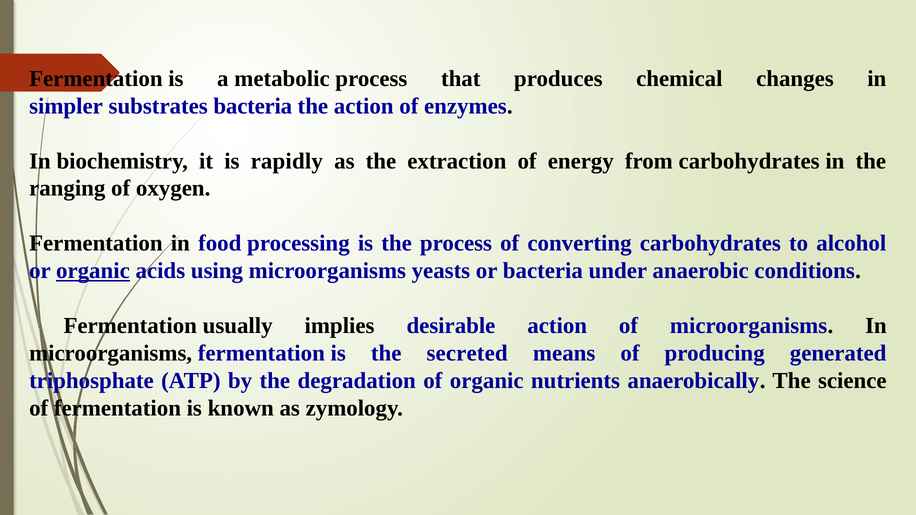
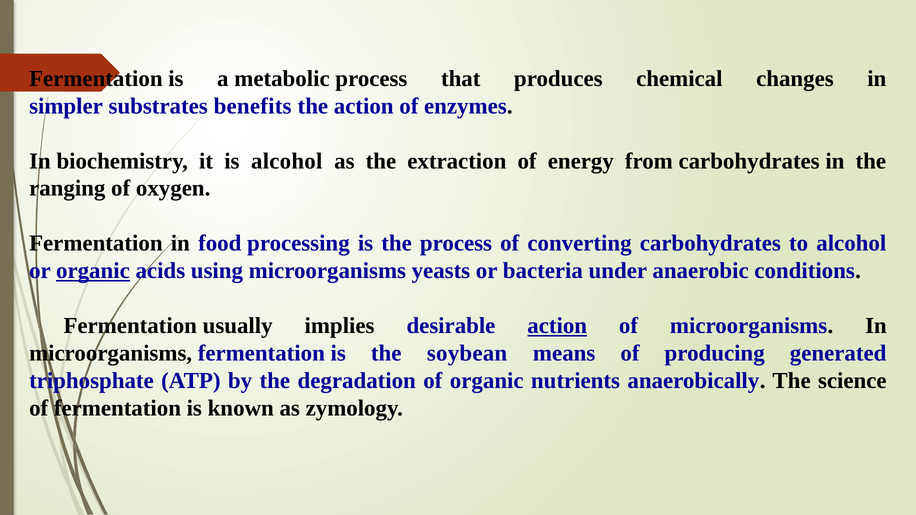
substrates bacteria: bacteria -> benefits (253, 106)
is rapidly: rapidly -> alcohol (287, 161)
action underline: none -> present (557, 326)
secreted: secreted -> soybean (467, 353)
